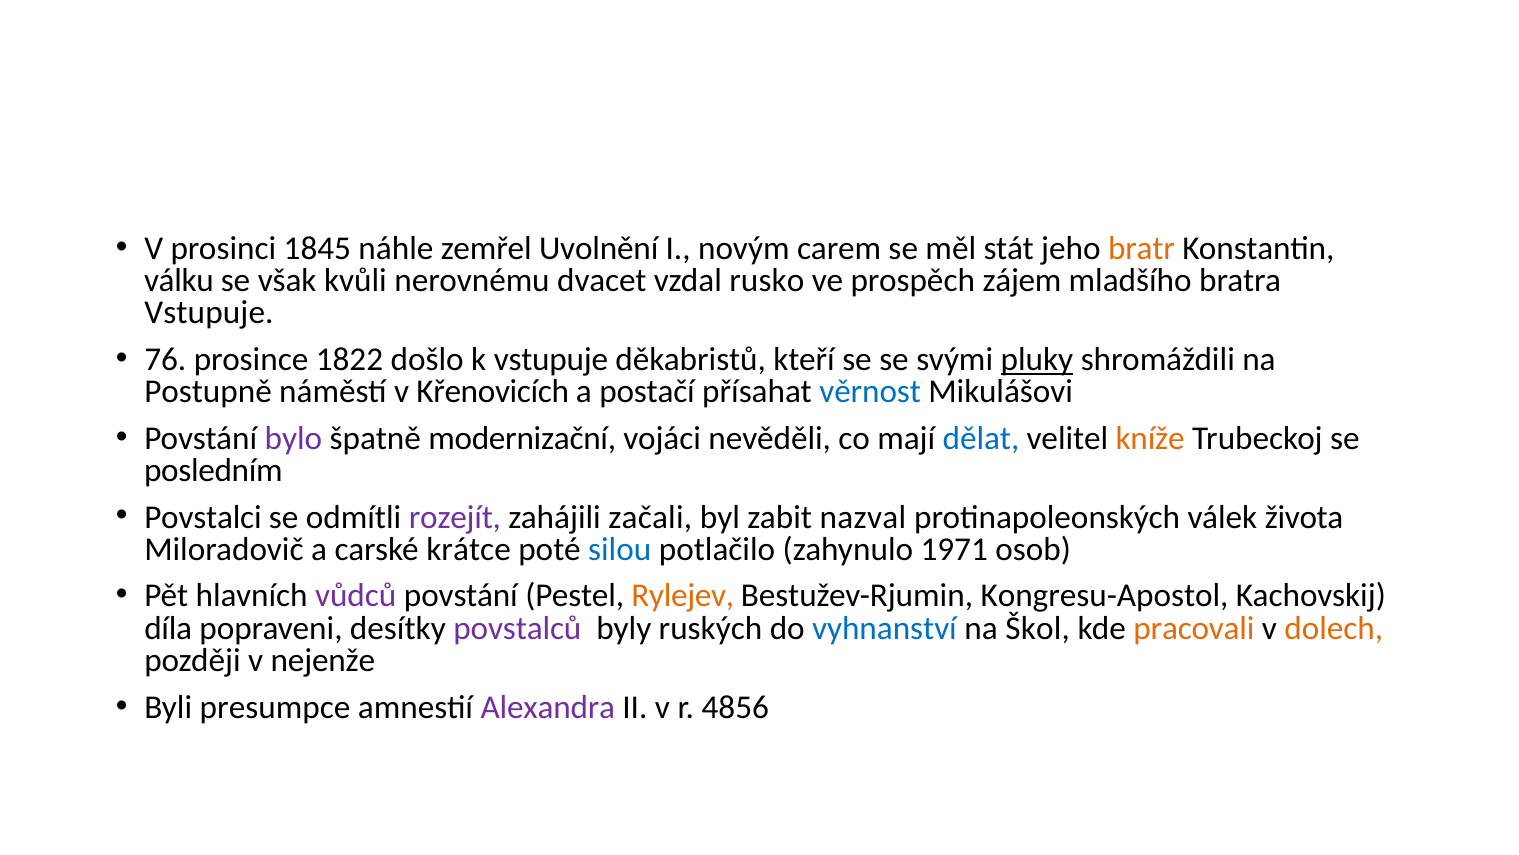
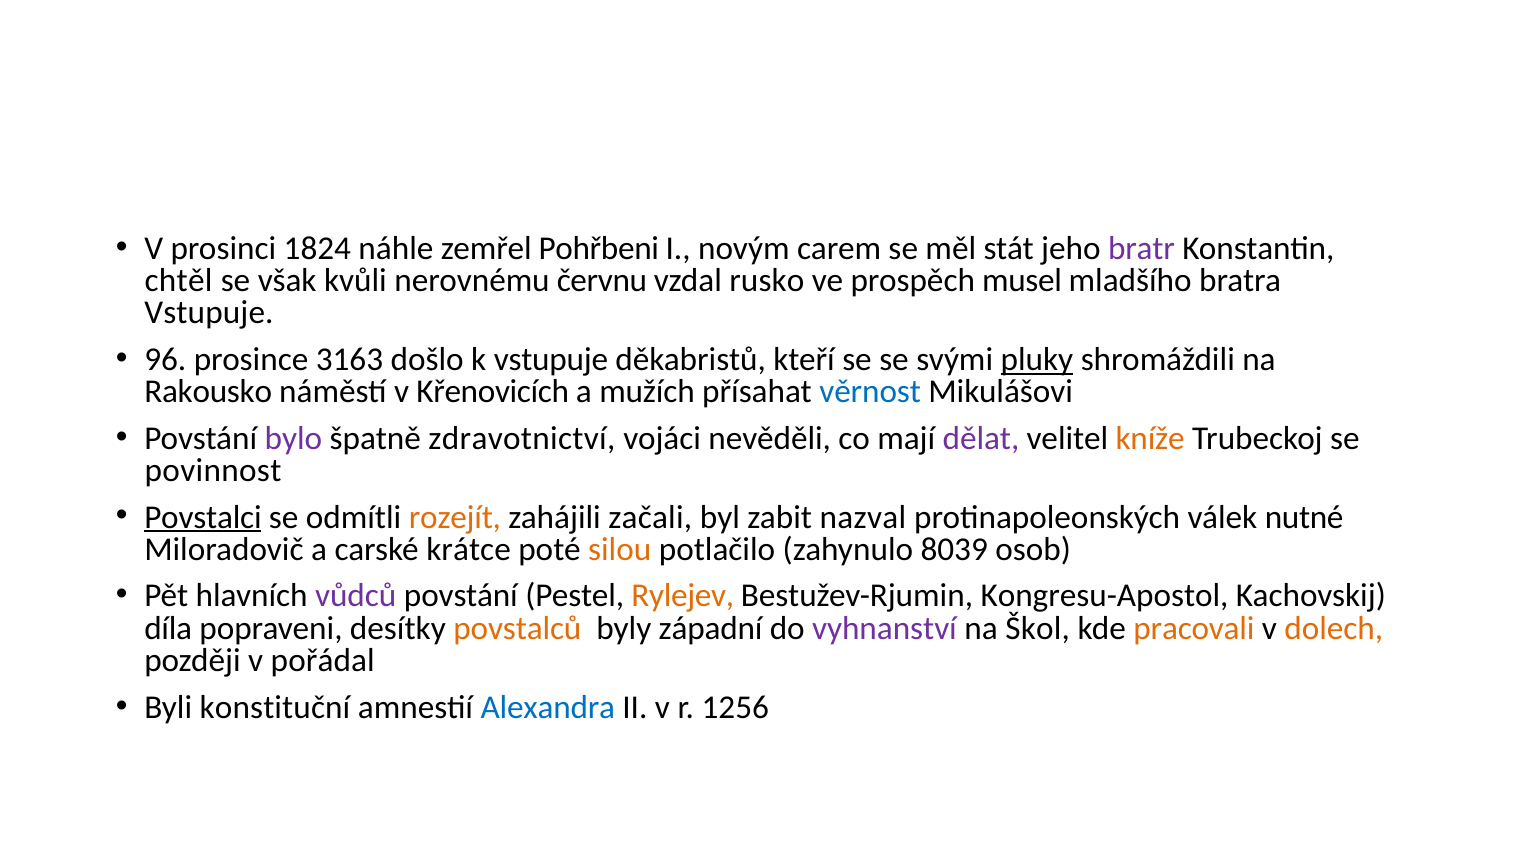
1845: 1845 -> 1824 (317, 248)
Uvolnění: Uvolnění -> Pohřbeni (599, 248)
bratr colour: orange -> purple (1141, 248)
válku: válku -> chtěl (179, 280)
dvacet: dvacet -> červnu (602, 280)
zájem: zájem -> musel (1022, 280)
76: 76 -> 96 (165, 359)
1822: 1822 -> 3163 (349, 359)
Postupně: Postupně -> Rakousko (208, 391)
postačí: postačí -> mužích (647, 391)
modernizační: modernizační -> zdravotnictví (522, 438)
dělat colour: blue -> purple (981, 438)
posledním: posledním -> povinnost (213, 470)
Povstalci underline: none -> present (203, 517)
rozejít colour: purple -> orange (455, 517)
života: života -> nutné (1304, 517)
silou colour: blue -> orange (620, 549)
1971: 1971 -> 8039 (954, 549)
povstalců colour: purple -> orange (517, 628)
ruských: ruských -> západní (711, 628)
vyhnanství colour: blue -> purple (884, 628)
nejenže: nejenže -> pořádal (323, 660)
presumpce: presumpce -> konstituční (275, 707)
Alexandra colour: purple -> blue (548, 707)
4856: 4856 -> 1256 (735, 707)
